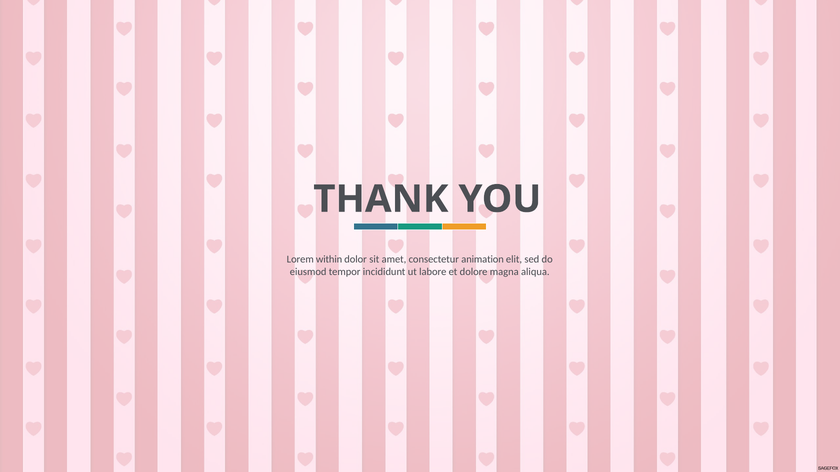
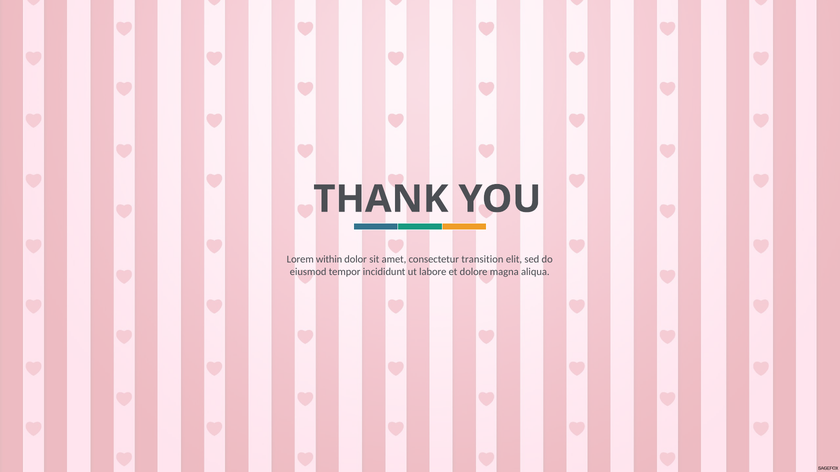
animation: animation -> transition (482, 259)
